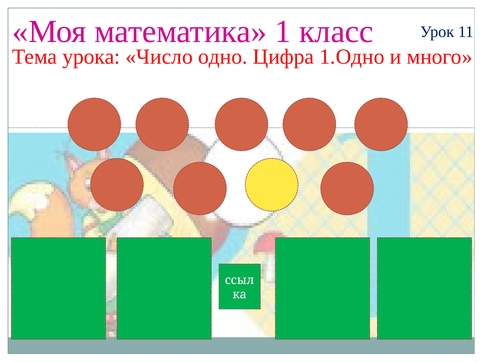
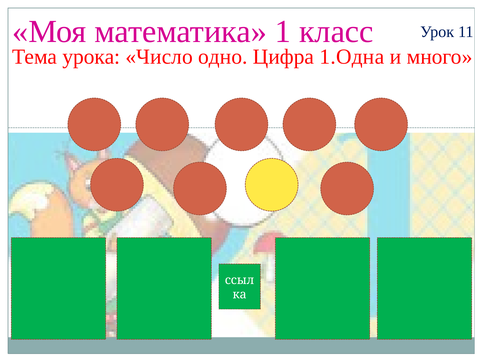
1.Одно: 1.Одно -> 1.Одна (352, 57)
